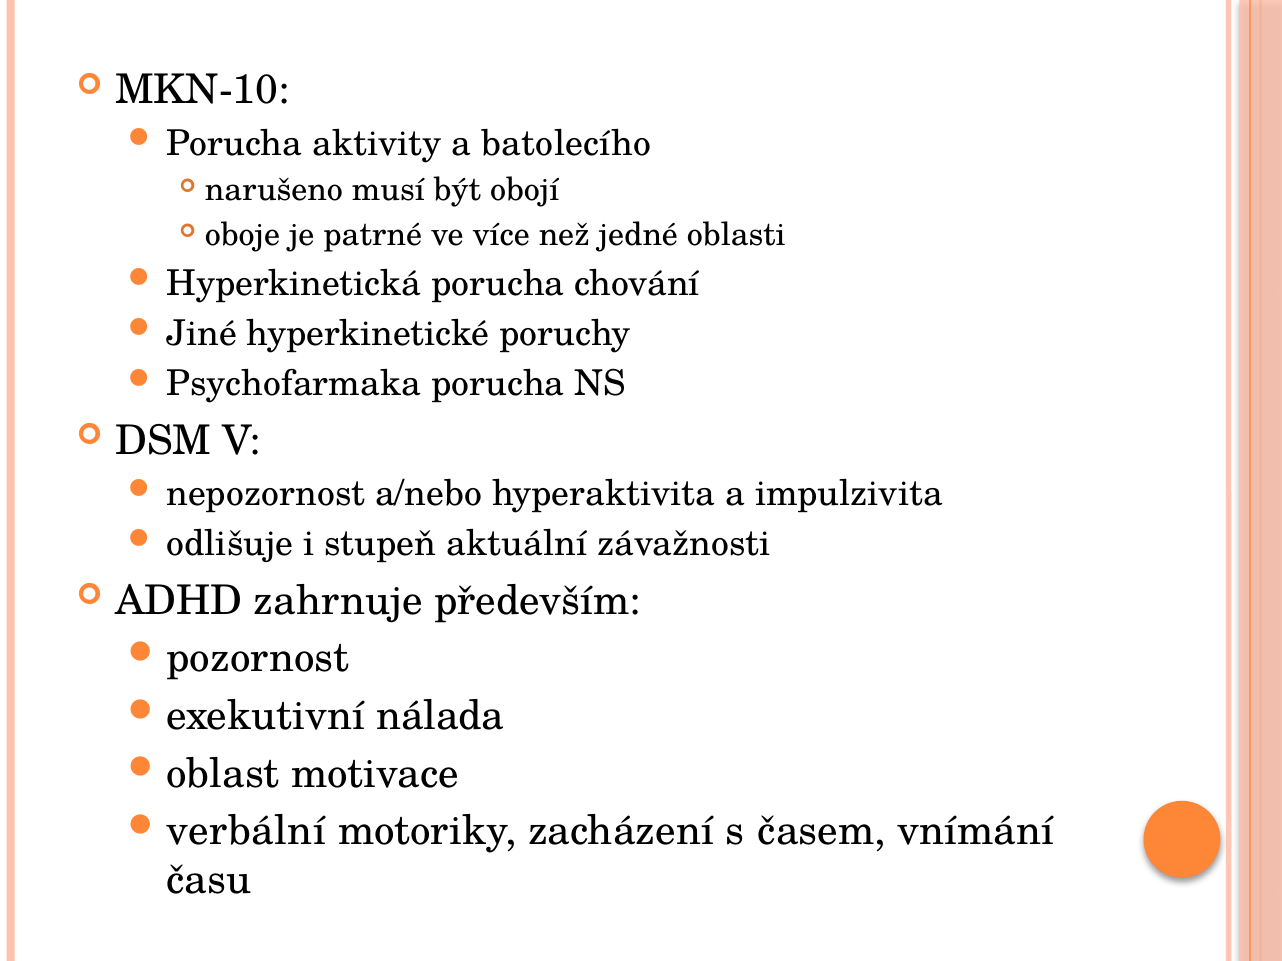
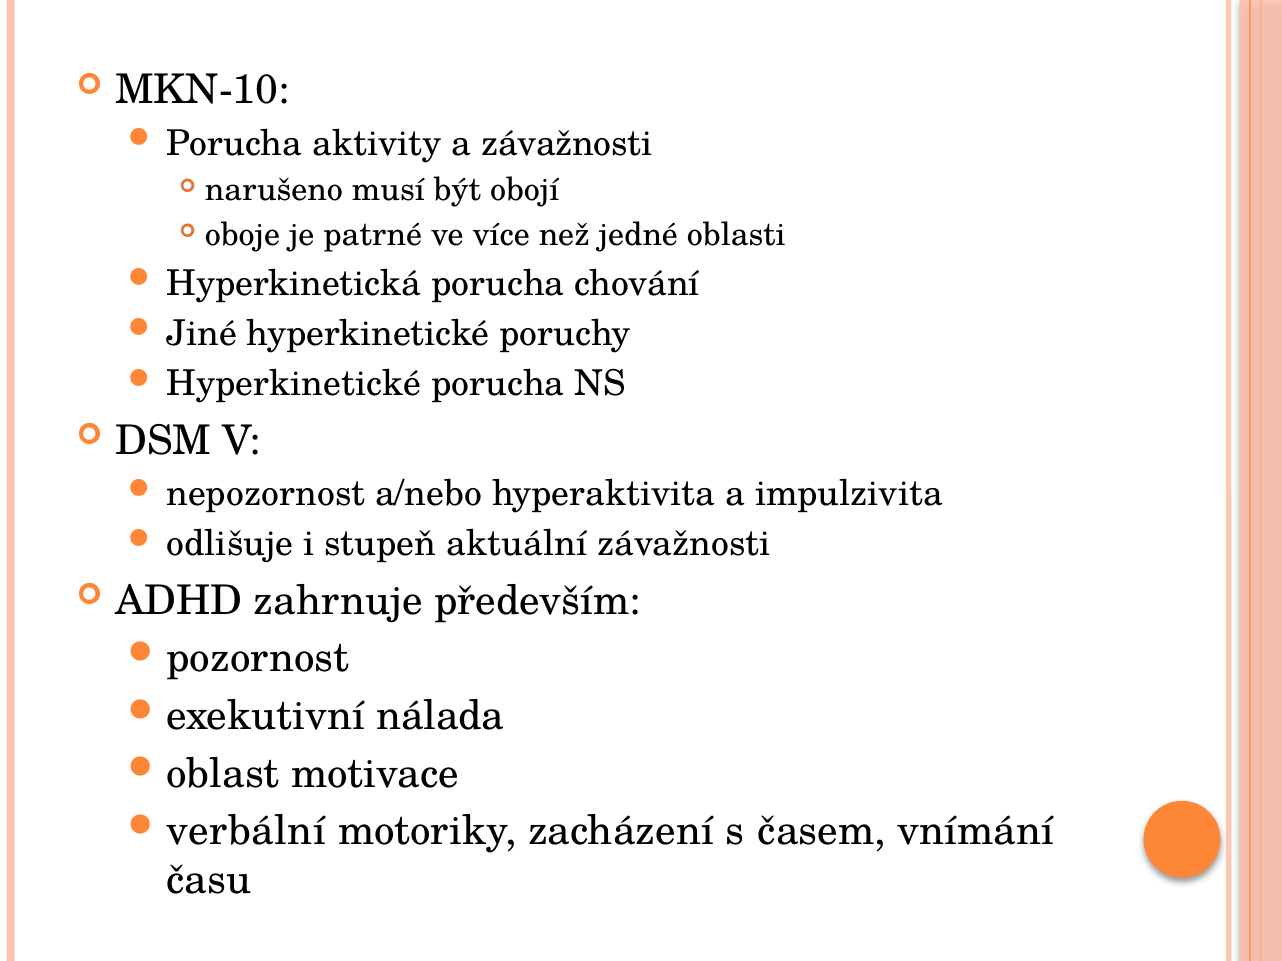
a batolecího: batolecího -> závažnosti (567, 143)
Psychofarmaka: Psychofarmaka -> Hyperkinetické (294, 384)
